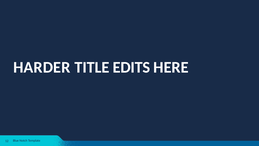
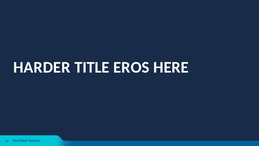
EDITS: EDITS -> EROS (131, 67)
